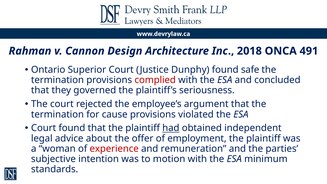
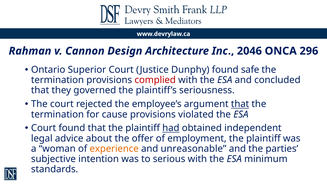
2018: 2018 -> 2046 (249, 51)
491: 491 -> 296 (309, 51)
that underline: none -> present (240, 104)
experience colour: red -> orange (114, 149)
remuneration: remuneration -> unreasonable (194, 149)
motion: motion -> serious (169, 159)
